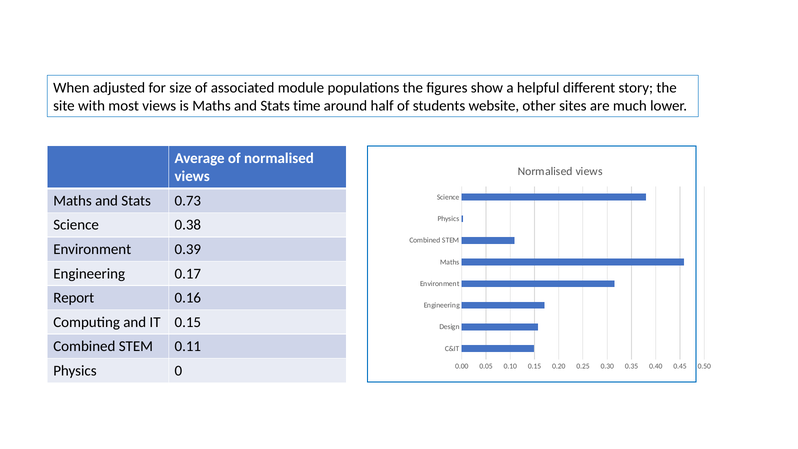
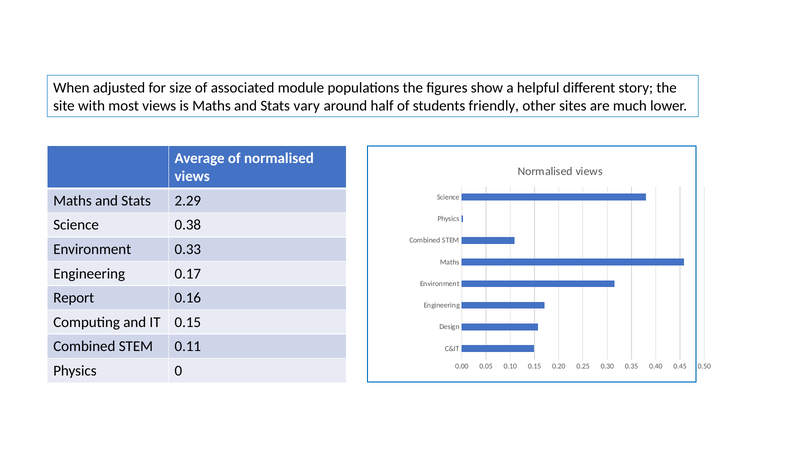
time: time -> vary (307, 106)
website: website -> friendly (494, 106)
0.73: 0.73 -> 2.29 (188, 201)
0.39: 0.39 -> 0.33 (188, 249)
